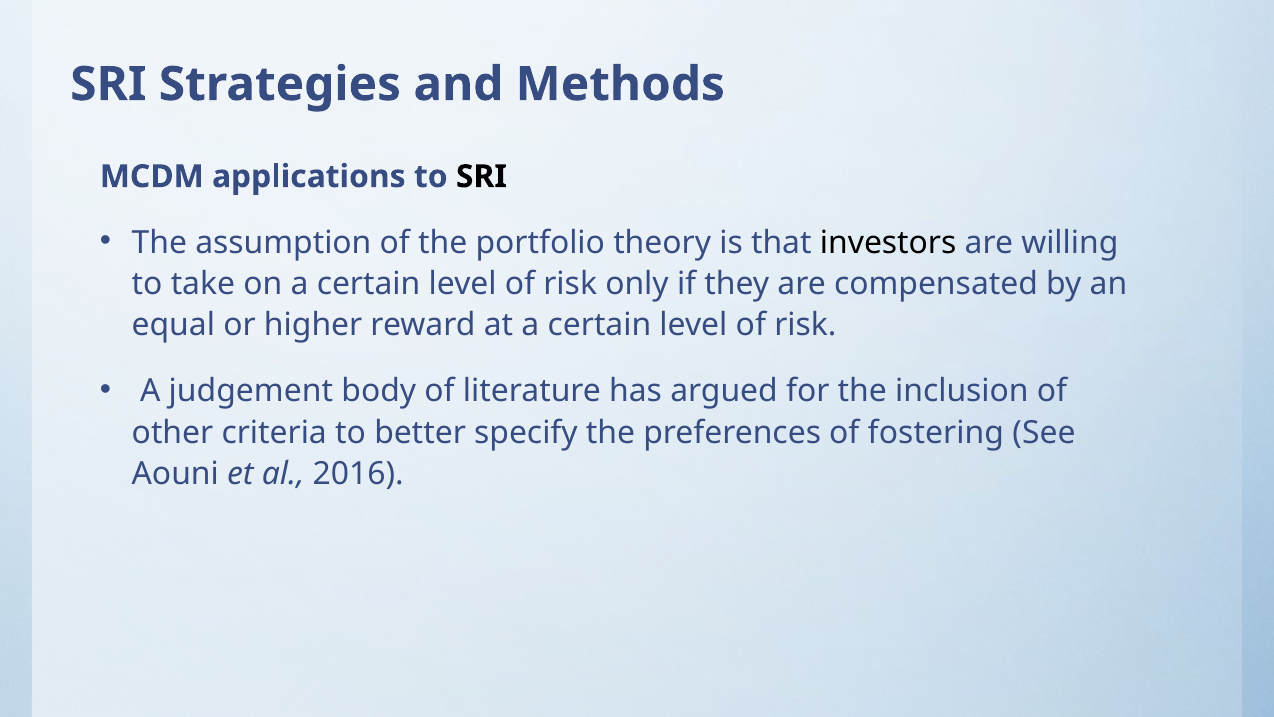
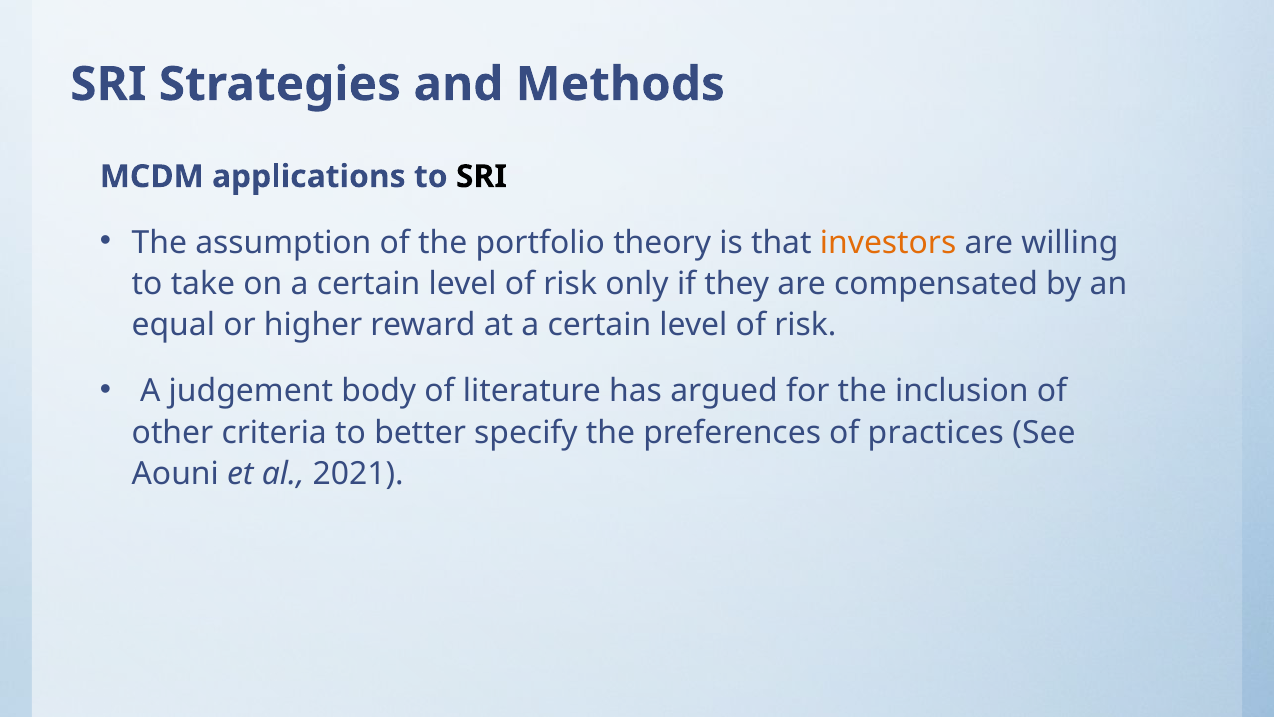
investors colour: black -> orange (888, 243)
fostering: fostering -> practices (936, 433)
2016: 2016 -> 2021 (358, 474)
